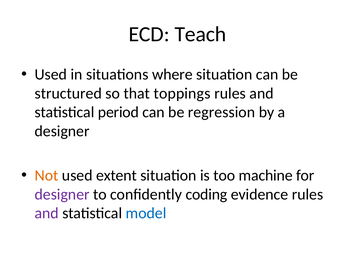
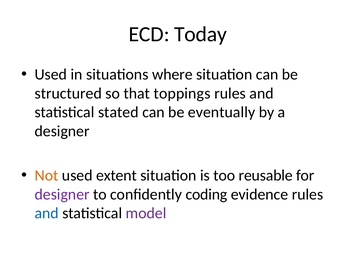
Teach: Teach -> Today (200, 34)
period: period -> stated (118, 112)
regression: regression -> eventually (222, 112)
machine: machine -> reusable (266, 176)
and colour: purple -> blue (47, 213)
model colour: blue -> purple (146, 213)
